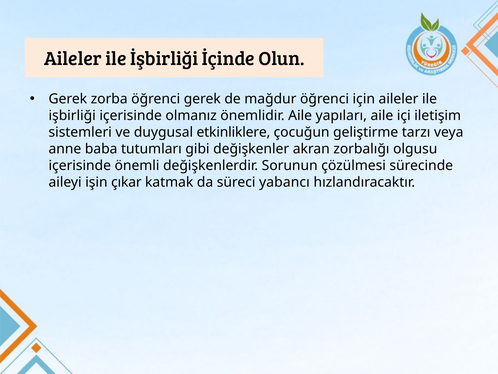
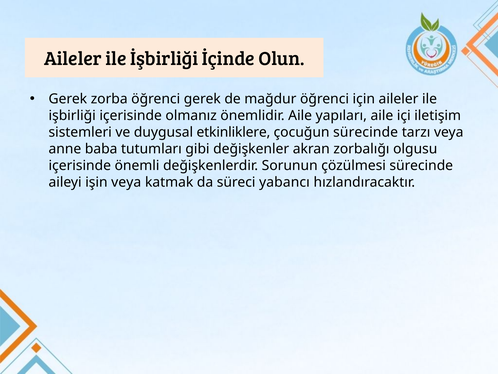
çocuğun geliştirme: geliştirme -> sürecinde (366, 132)
işin çıkar: çıkar -> veya (126, 182)
